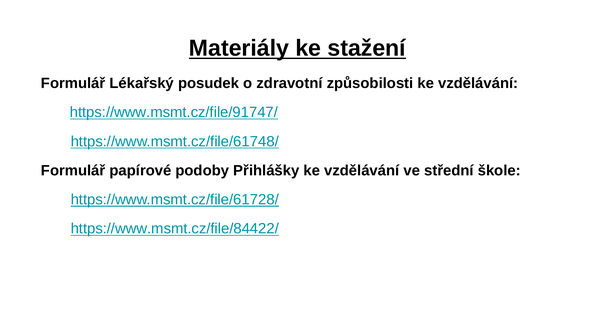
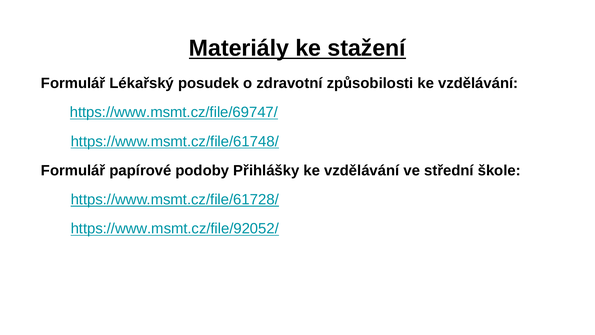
https://www.msmt.cz/file/91747/: https://www.msmt.cz/file/91747/ -> https://www.msmt.cz/file/69747/ (174, 112)
https://www.msmt.cz/file/84422/: https://www.msmt.cz/file/84422/ -> https://www.msmt.cz/file/92052/ (175, 228)
